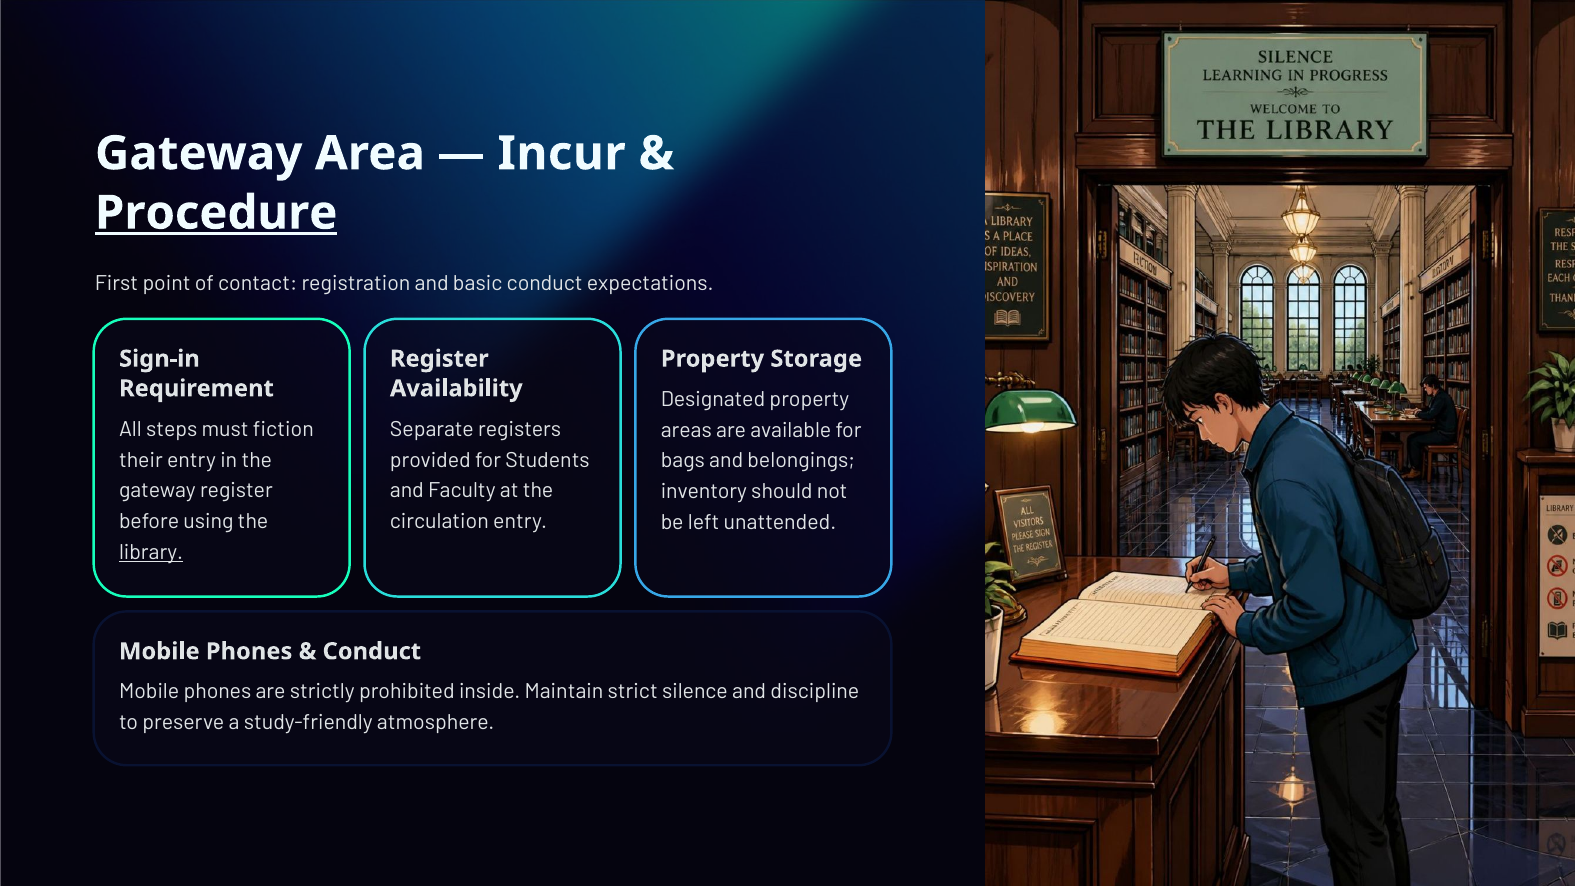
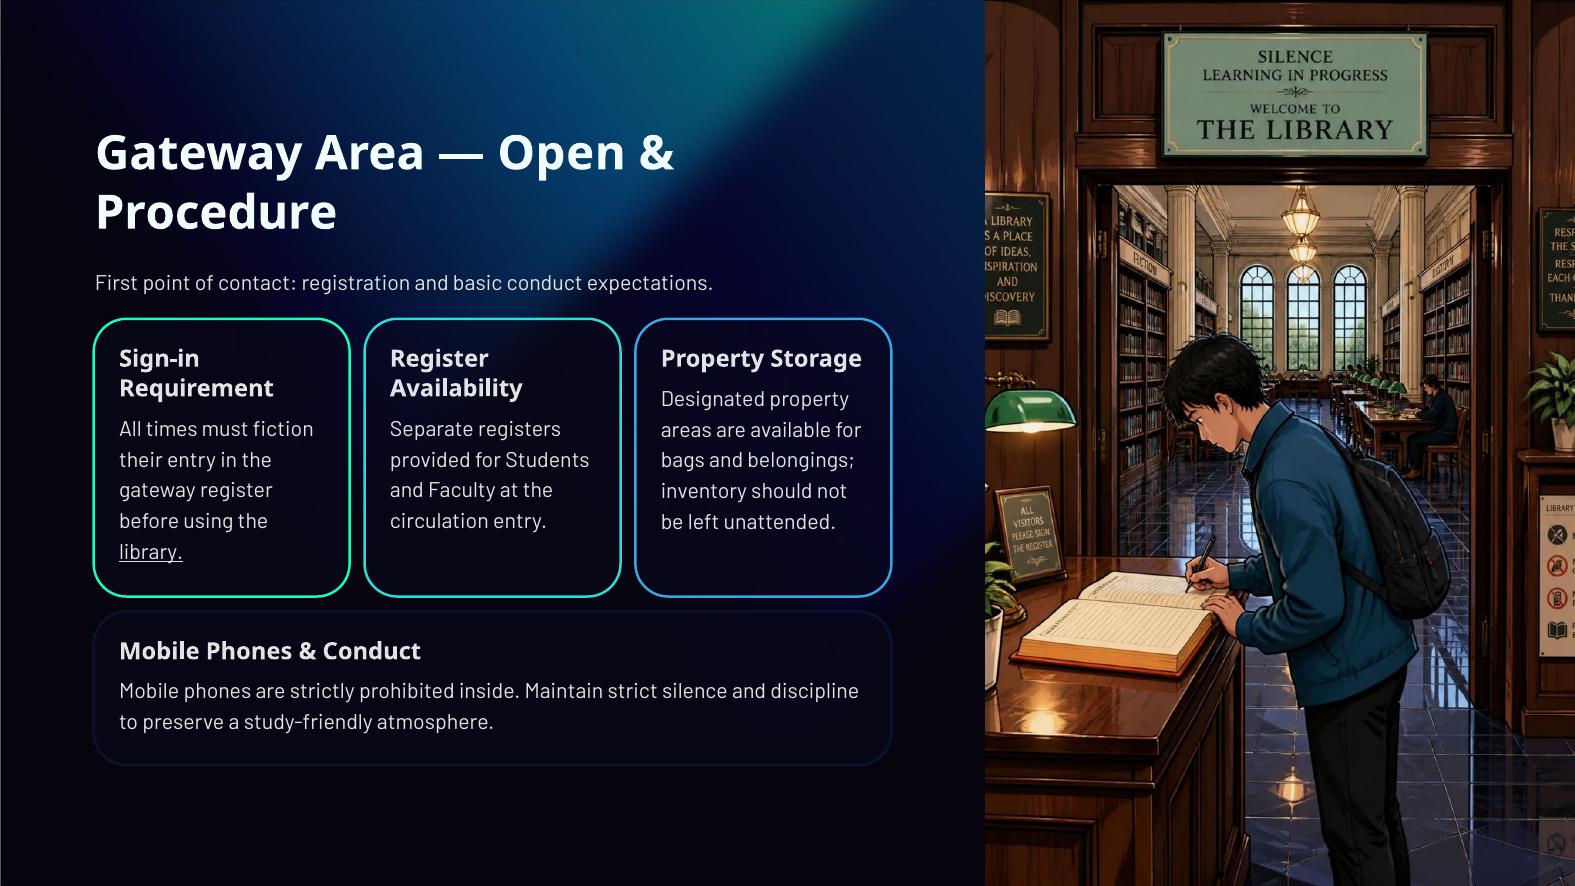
Incur: Incur -> Open (562, 154)
Procedure underline: present -> none (216, 213)
steps: steps -> times (172, 429)
